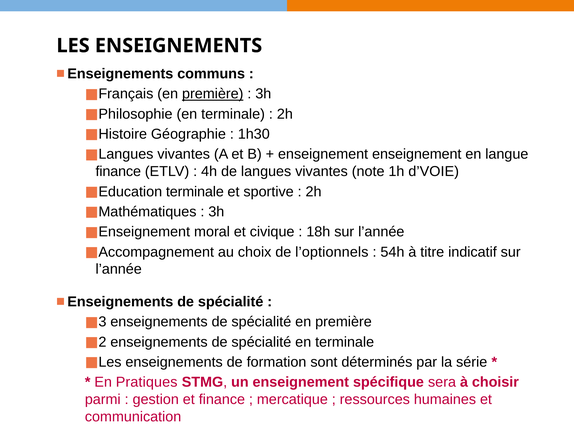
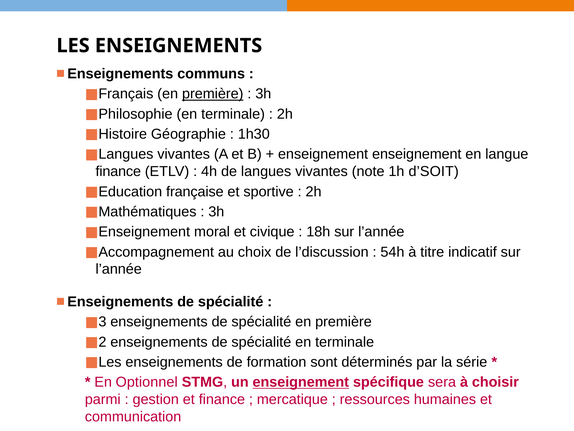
d’VOIE: d’VOIE -> d’SOIT (434, 171)
terminale: terminale -> française (195, 191)
l’optionnels: l’optionnels -> l’discussion (332, 252)
Pratiques: Pratiques -> Optionnel (147, 382)
enseignement underline: none -> present (301, 382)
